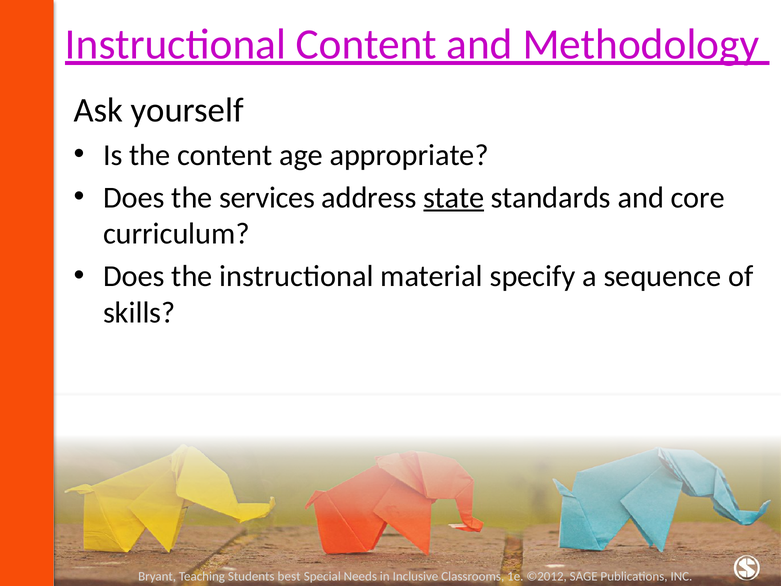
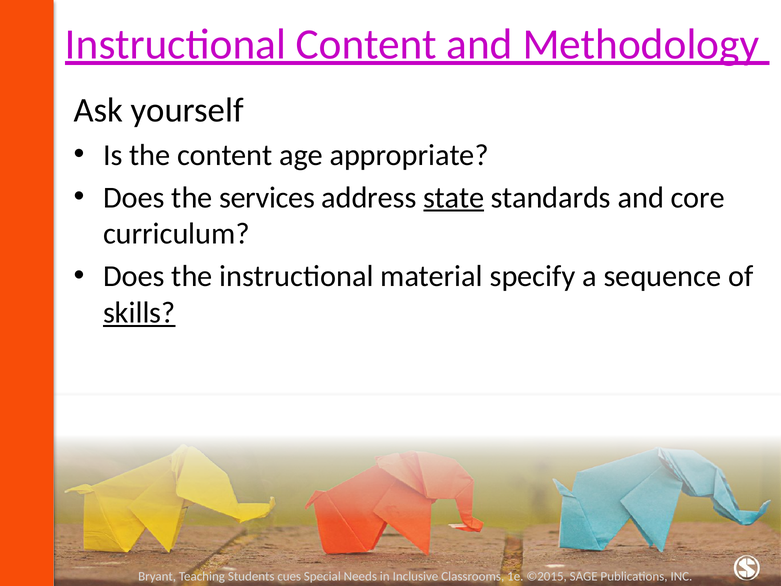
skills underline: none -> present (139, 313)
best: best -> cues (289, 576)
©2012: ©2012 -> ©2015 (547, 576)
